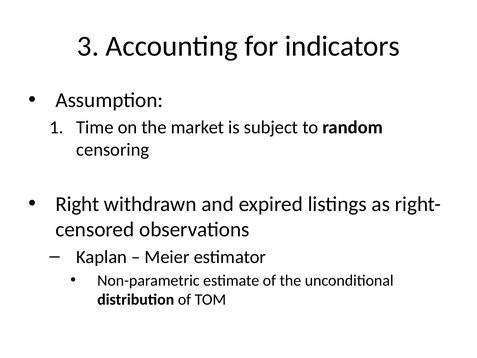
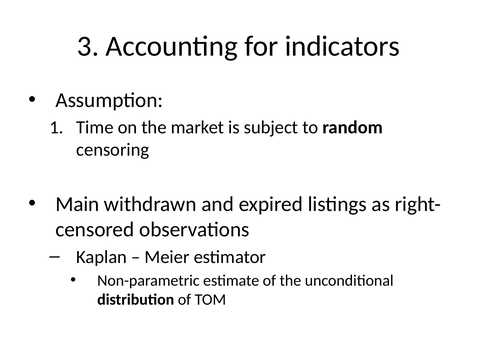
Right: Right -> Main (77, 204)
